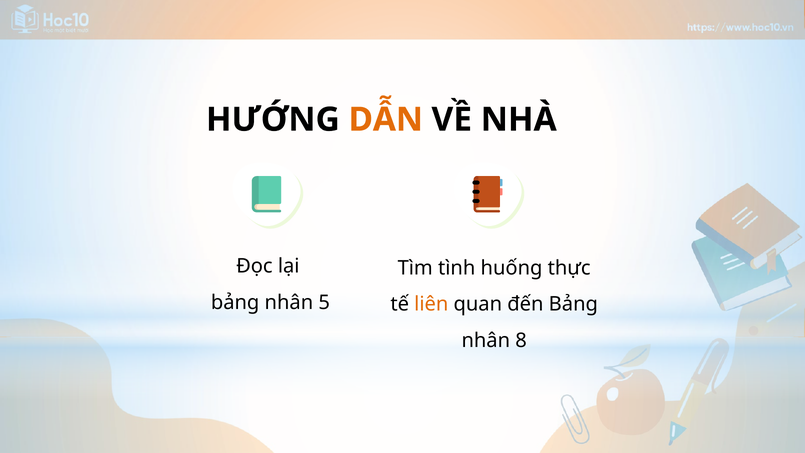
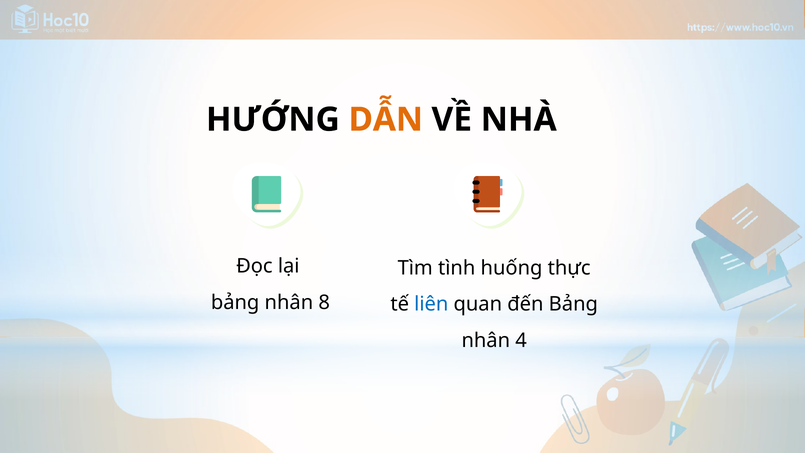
5: 5 -> 8 (324, 302)
liên colour: orange -> blue (431, 304)
8: 8 -> 4 (521, 340)
